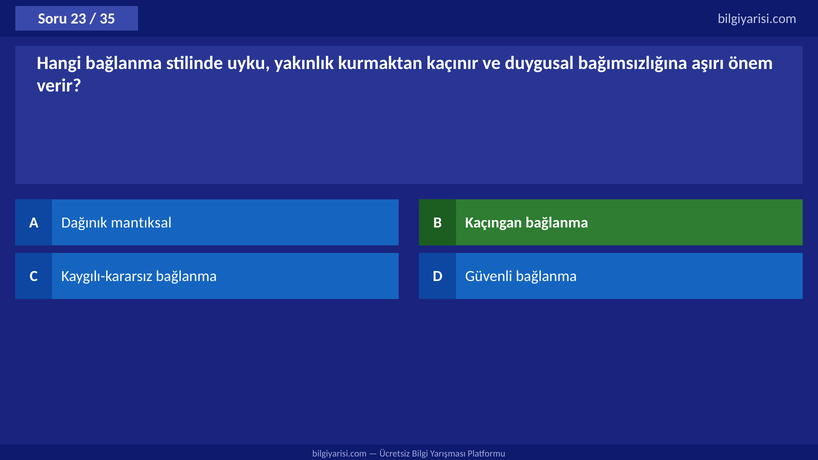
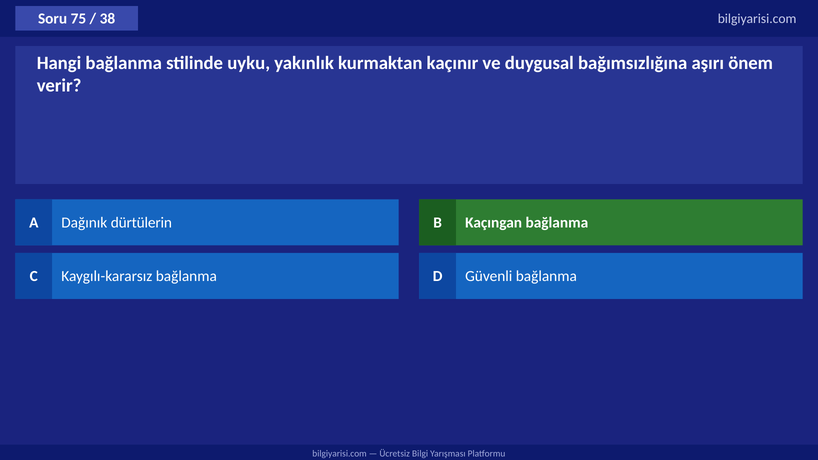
23: 23 -> 75 (78, 19)
35: 35 -> 38 (107, 19)
mantıksal: mantıksal -> dürtülerin (141, 223)
